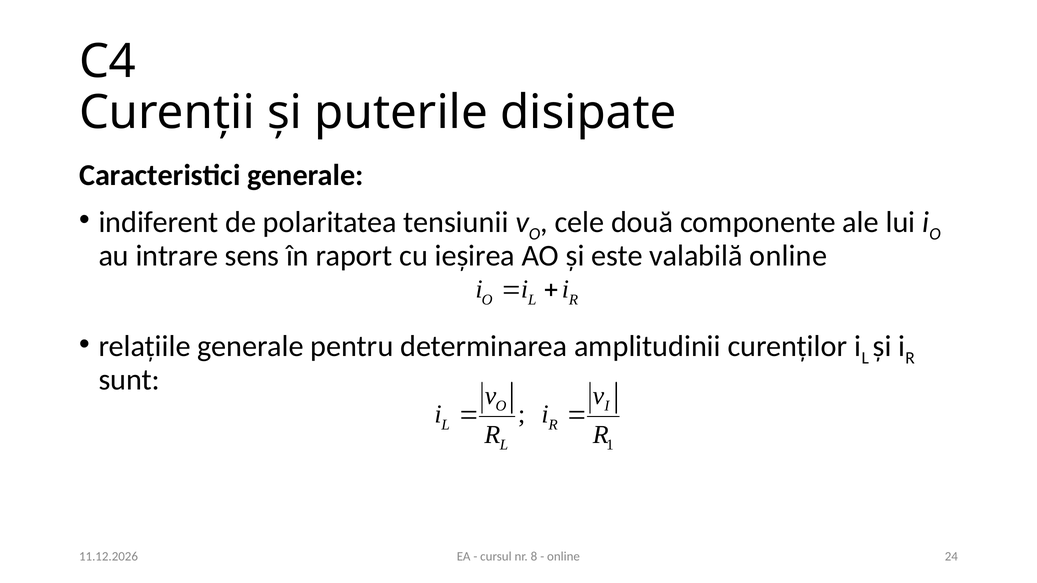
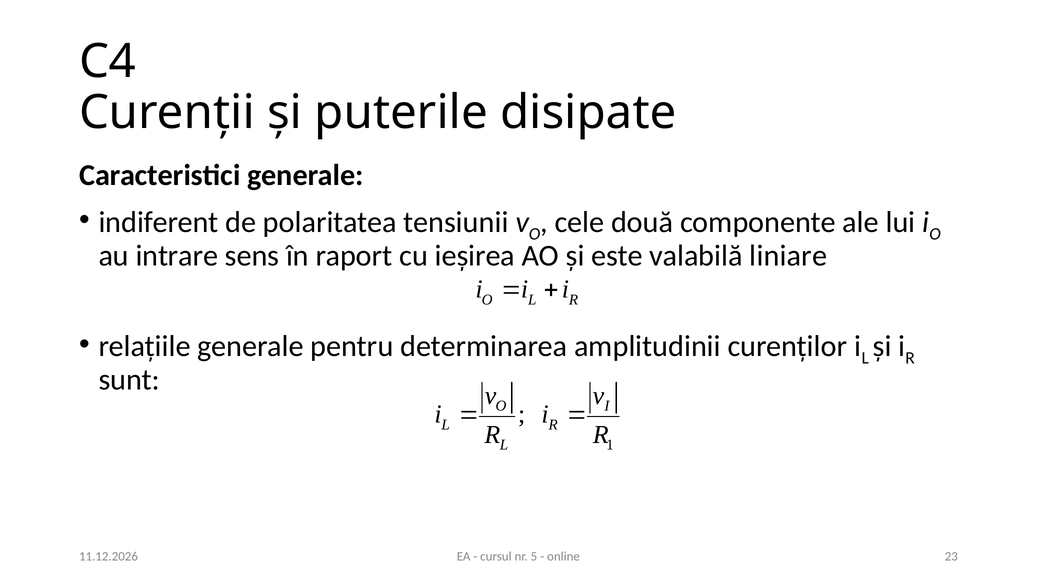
valabilă online: online -> liniare (788, 256)
8: 8 -> 5 (534, 557)
24: 24 -> 23 (951, 557)
